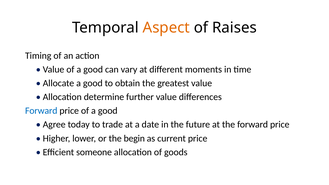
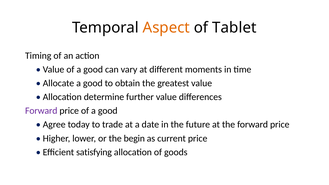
Raises: Raises -> Tablet (234, 28)
Forward colour: blue -> purple (41, 111)
someone: someone -> satisfying (94, 152)
